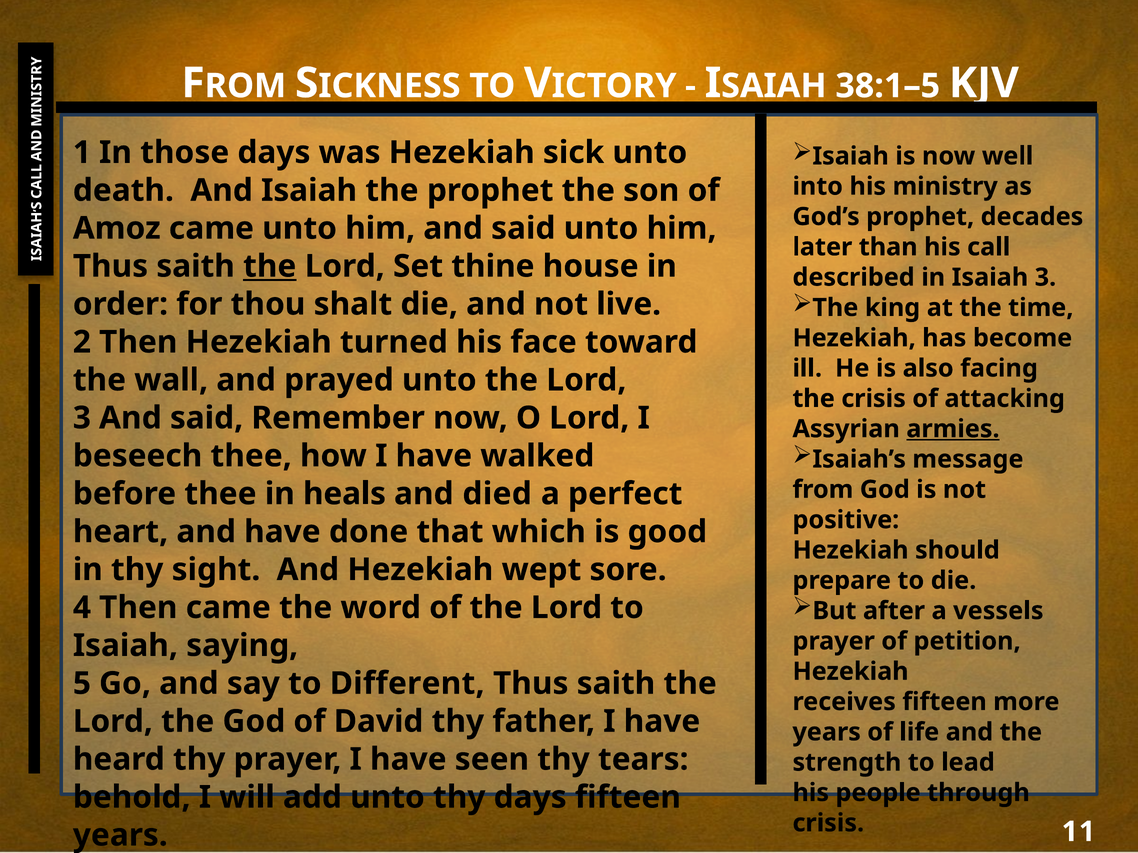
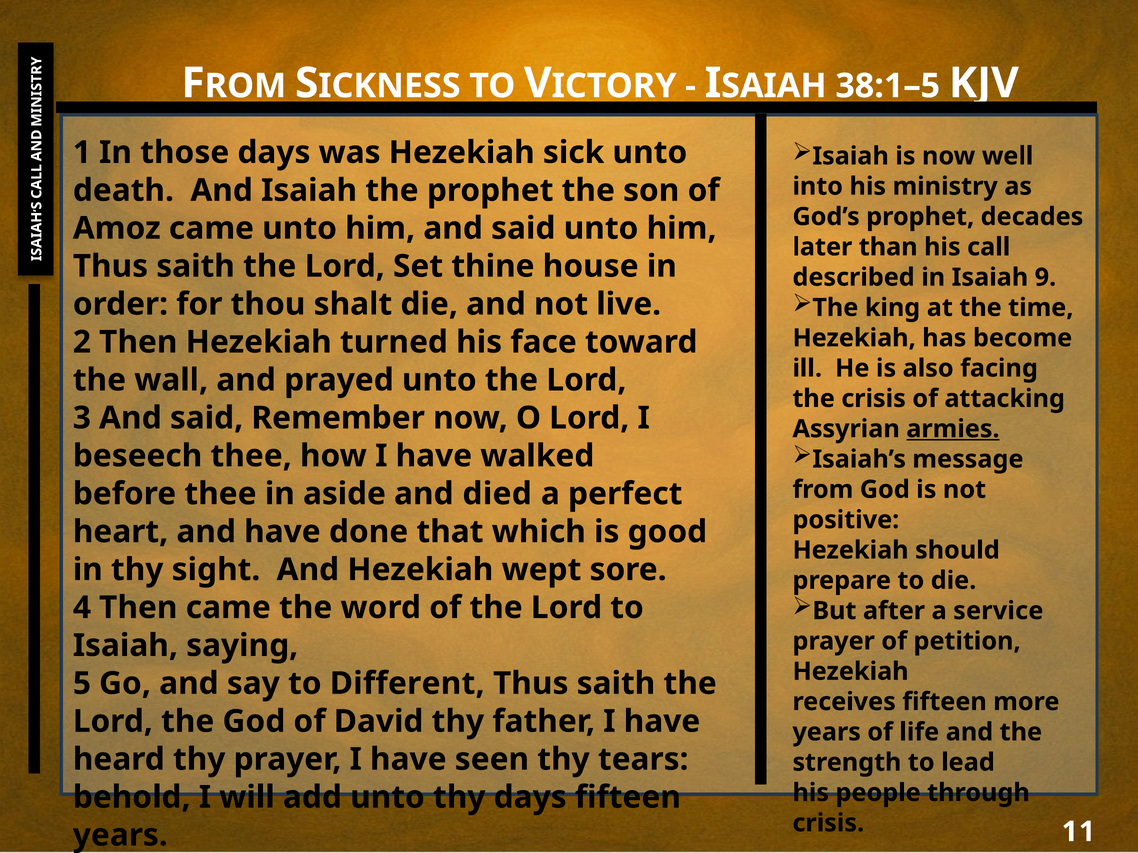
the underline: present -> none (270, 266)
Isaiah 3: 3 -> 9 (1045, 278)
heals: heals -> aside (344, 494)
vessels: vessels -> service (998, 611)
